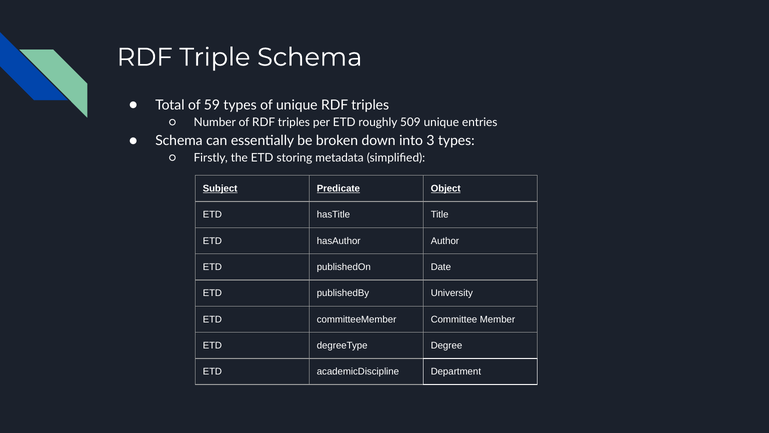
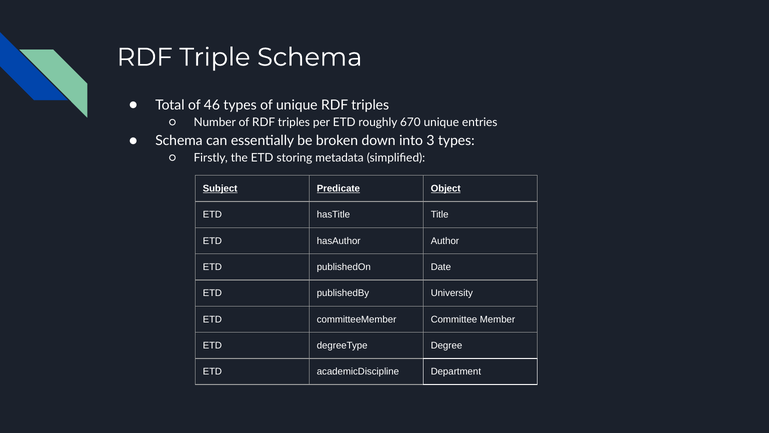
59: 59 -> 46 (212, 105)
509: 509 -> 670 (410, 122)
